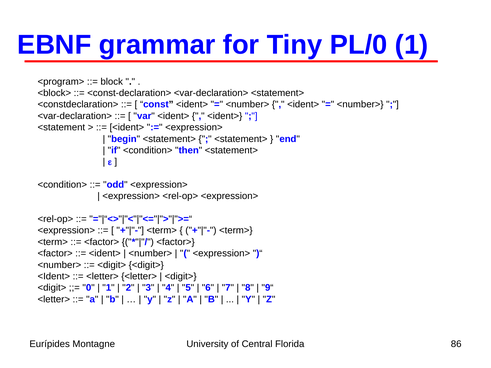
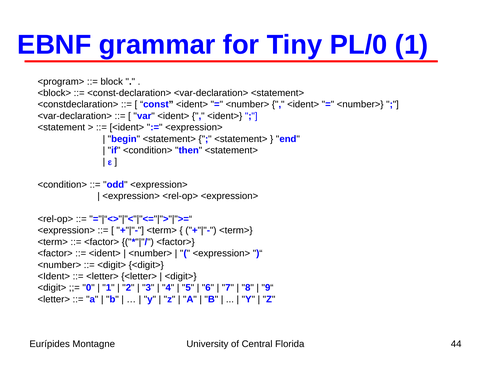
86: 86 -> 44 (456, 344)
